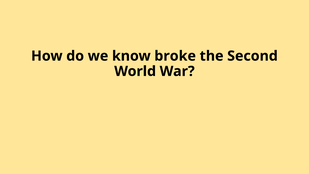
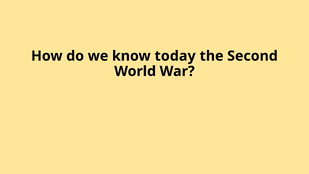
broke: broke -> today (175, 56)
